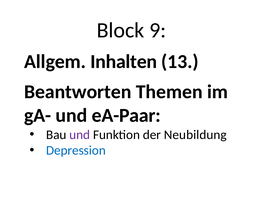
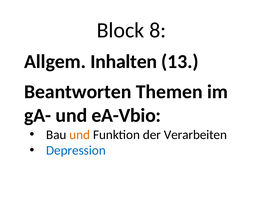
9: 9 -> 8 (158, 30)
eA-Paar: eA-Paar -> eA-Vbio (126, 116)
und colour: purple -> orange (80, 135)
Neubildung: Neubildung -> Verarbeiten (195, 135)
